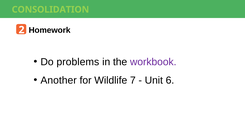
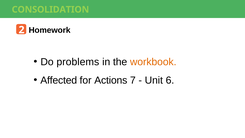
workbook colour: purple -> orange (153, 62)
Another: Another -> Affected (59, 80)
Wildlife: Wildlife -> Actions (111, 80)
